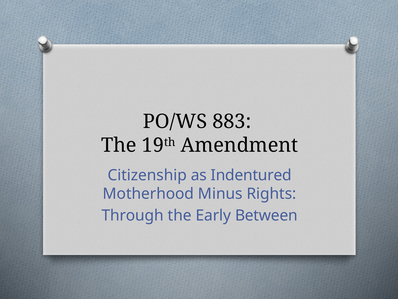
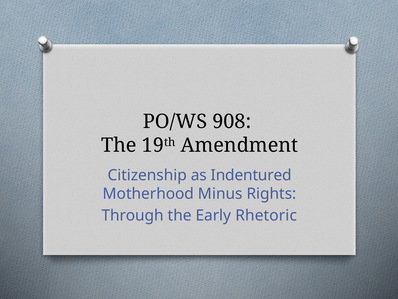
883: 883 -> 908 (232, 121)
Between: Between -> Rhetoric (266, 215)
